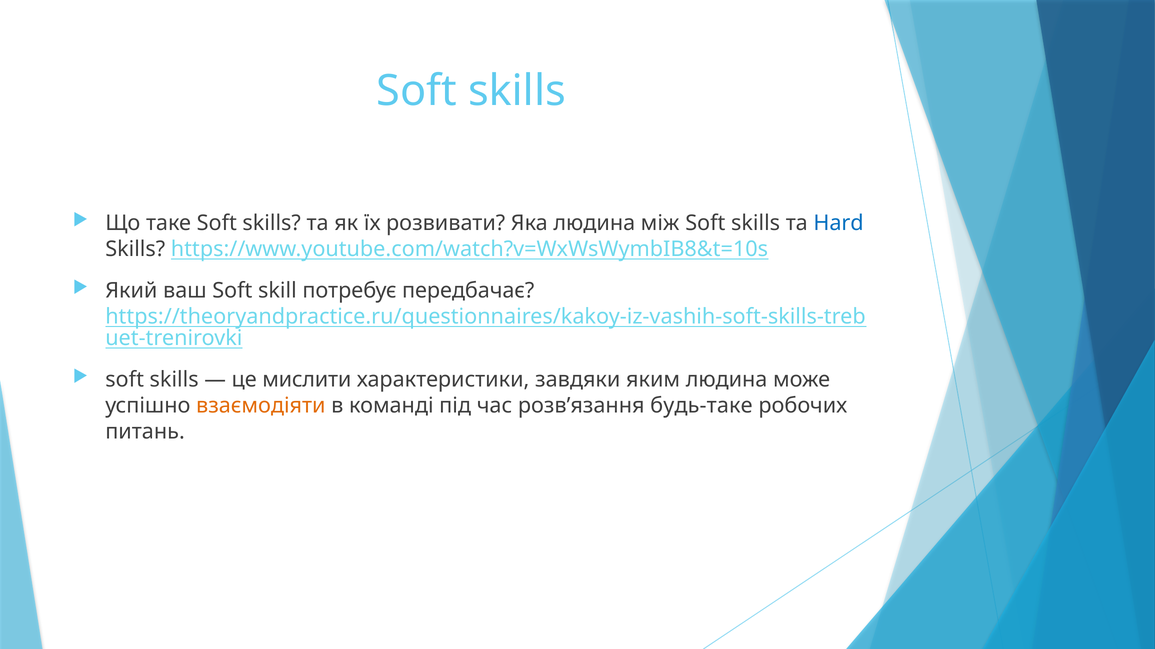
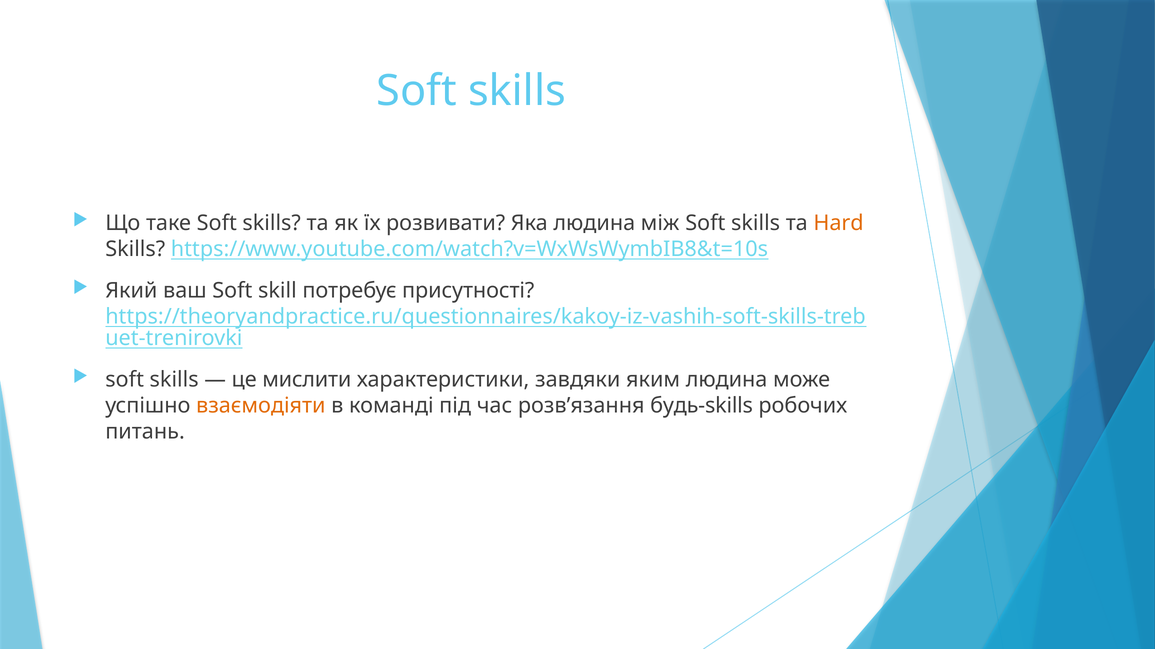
Hard colour: blue -> orange (839, 224)
передбачає: передбачає -> присутності (468, 291)
будь-таке: будь-таке -> будь-skills (702, 406)
